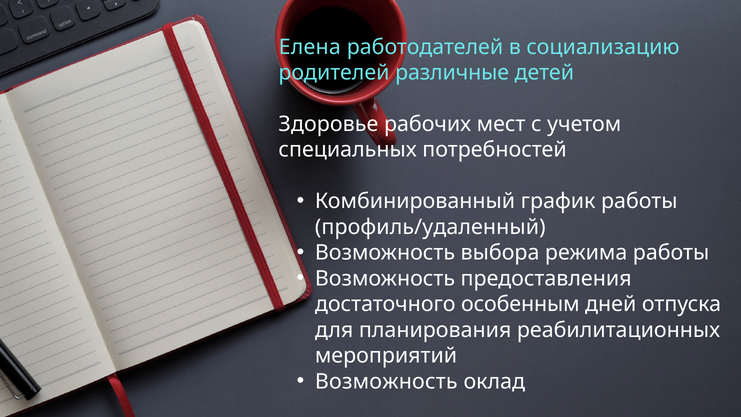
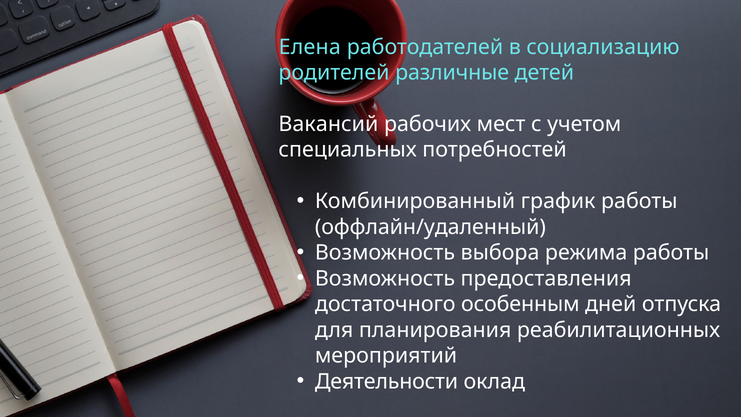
Здоровье: Здоровье -> Вакансий (328, 124)
профиль/удаленный: профиль/удаленный -> оффлайн/удаленный (430, 227)
Возможность: Возможность -> Деятельности (387, 381)
